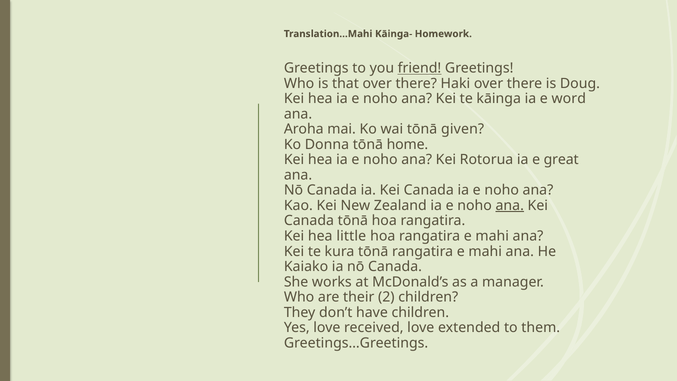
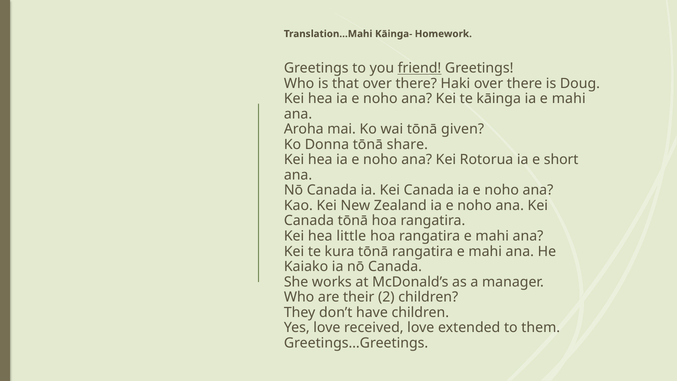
ia e word: word -> mahi (569, 99)
home: home -> share (407, 144)
great: great -> short (561, 160)
ana underline: present -> none (510, 205)
